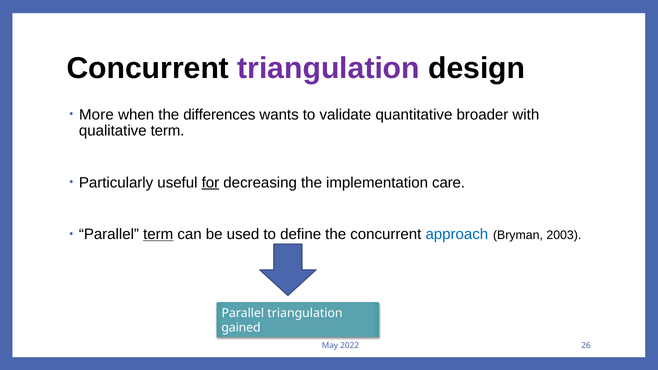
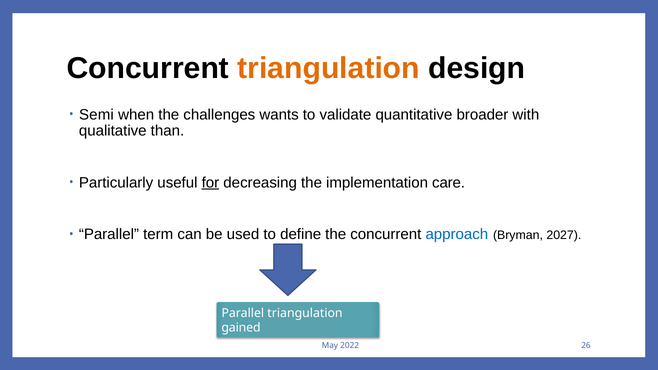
triangulation colour: purple -> orange (329, 68)
More: More -> Semi (96, 115)
differences: differences -> challenges (219, 115)
qualitative term: term -> than (167, 131)
term underline: present -> none (158, 234)
2003: 2003 -> 2027 (564, 235)
